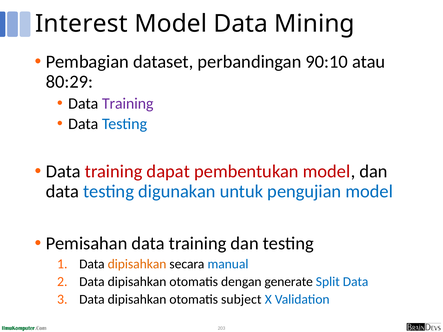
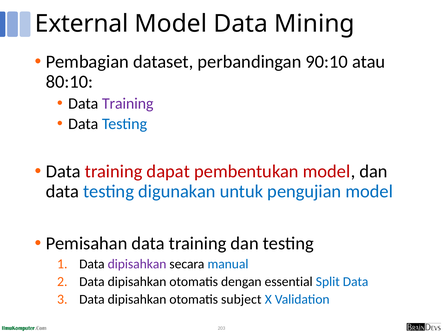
Interest: Interest -> External (82, 24)
80:29: 80:29 -> 80:10 (70, 82)
dipisahkan colour: orange -> purple (137, 264)
generate: generate -> essential (289, 282)
